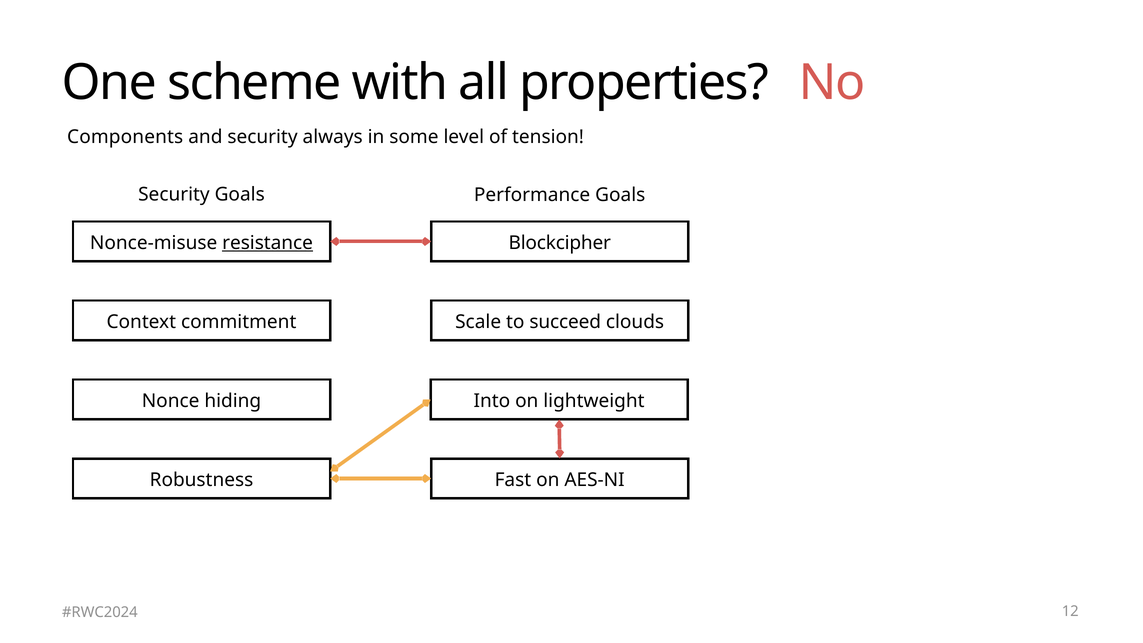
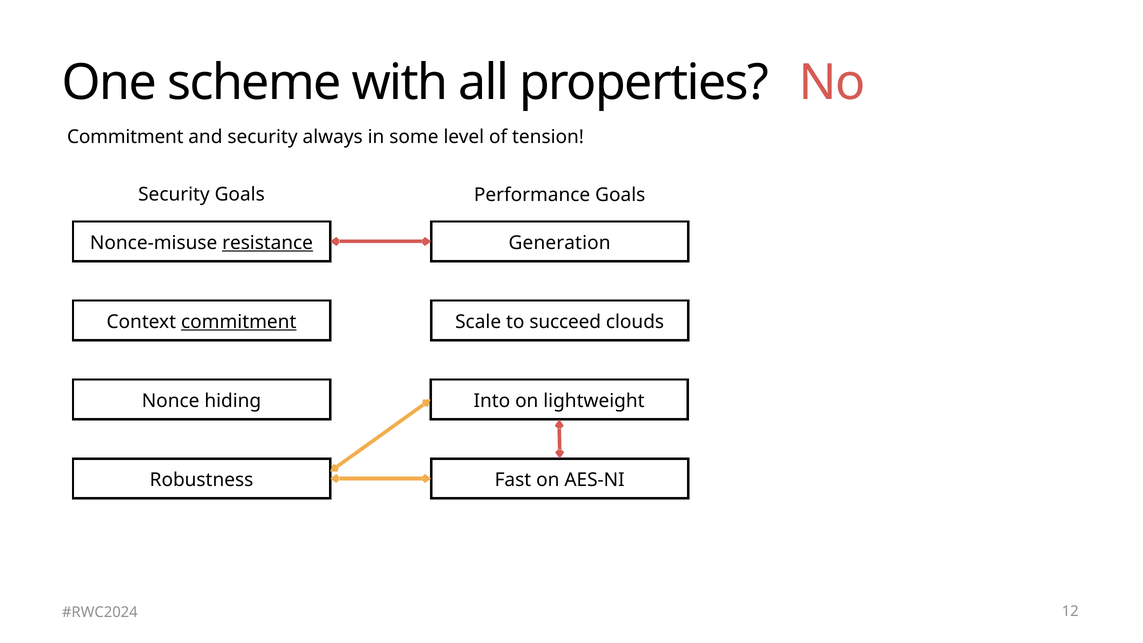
Components: Components -> Commitment (125, 137)
Blockcipher: Blockcipher -> Generation (560, 243)
commitment underline: none -> present (239, 322)
